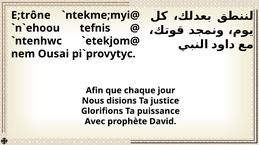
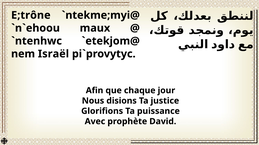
tefnis: tefnis -> maux (95, 28)
Ousai: Ousai -> Israël (53, 54)
